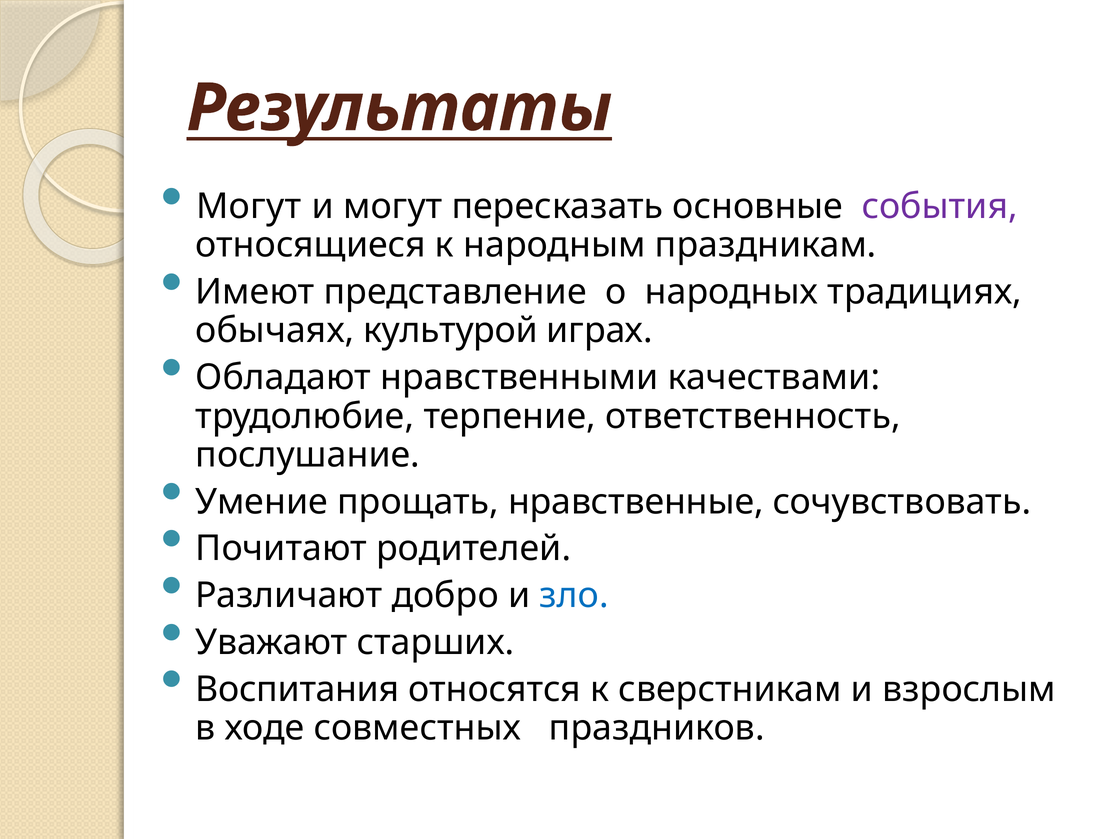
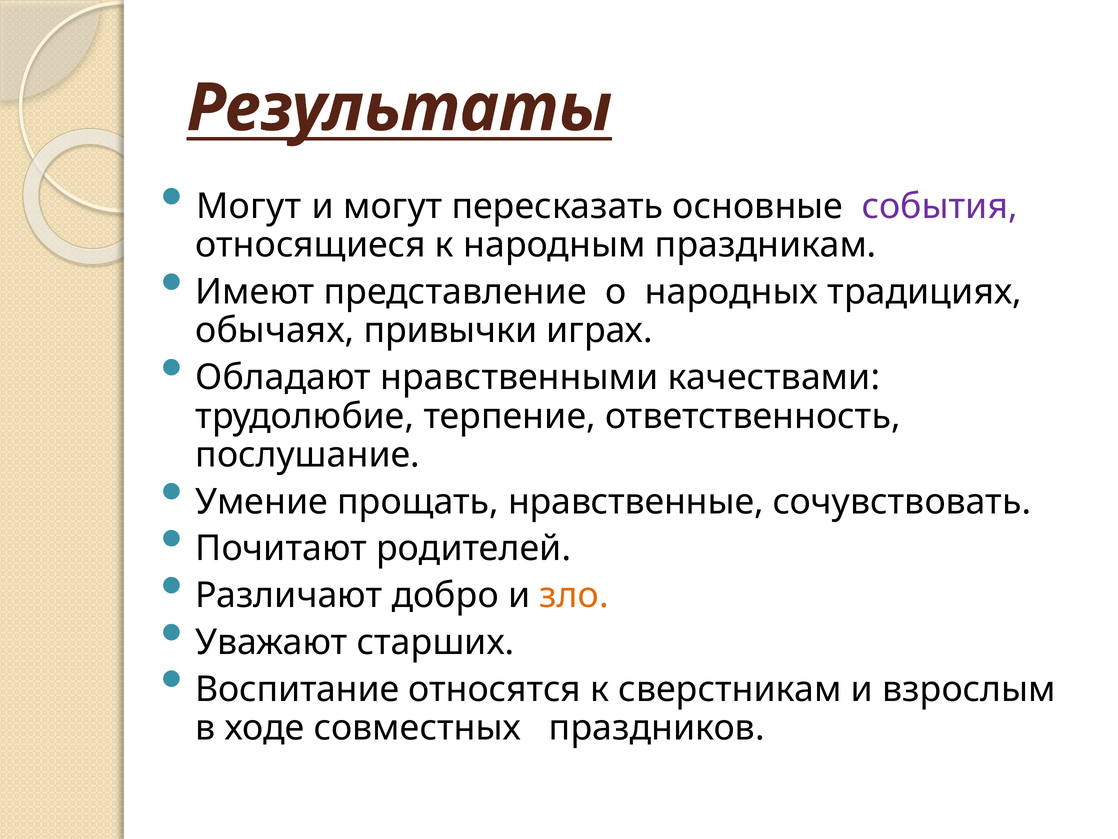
культурой: культурой -> привычки (450, 330)
зло colour: blue -> orange (574, 595)
Воспитания: Воспитания -> Воспитание (297, 689)
